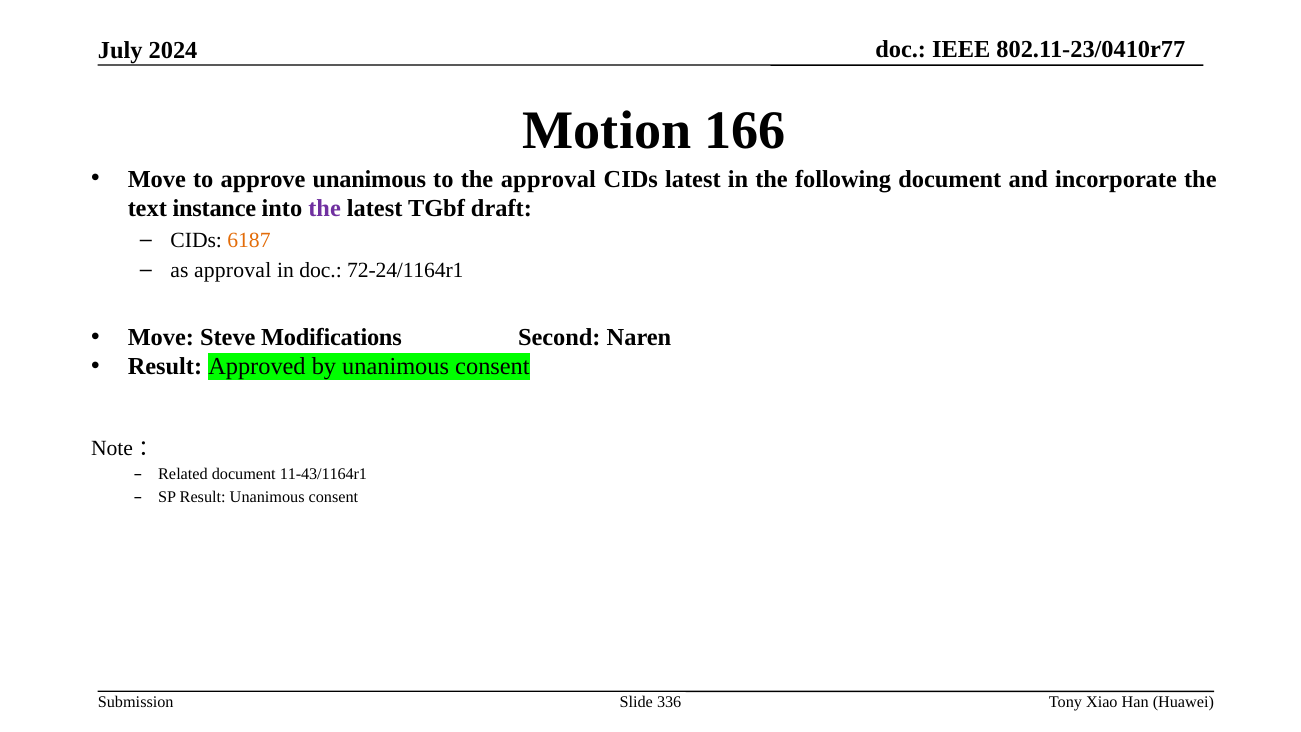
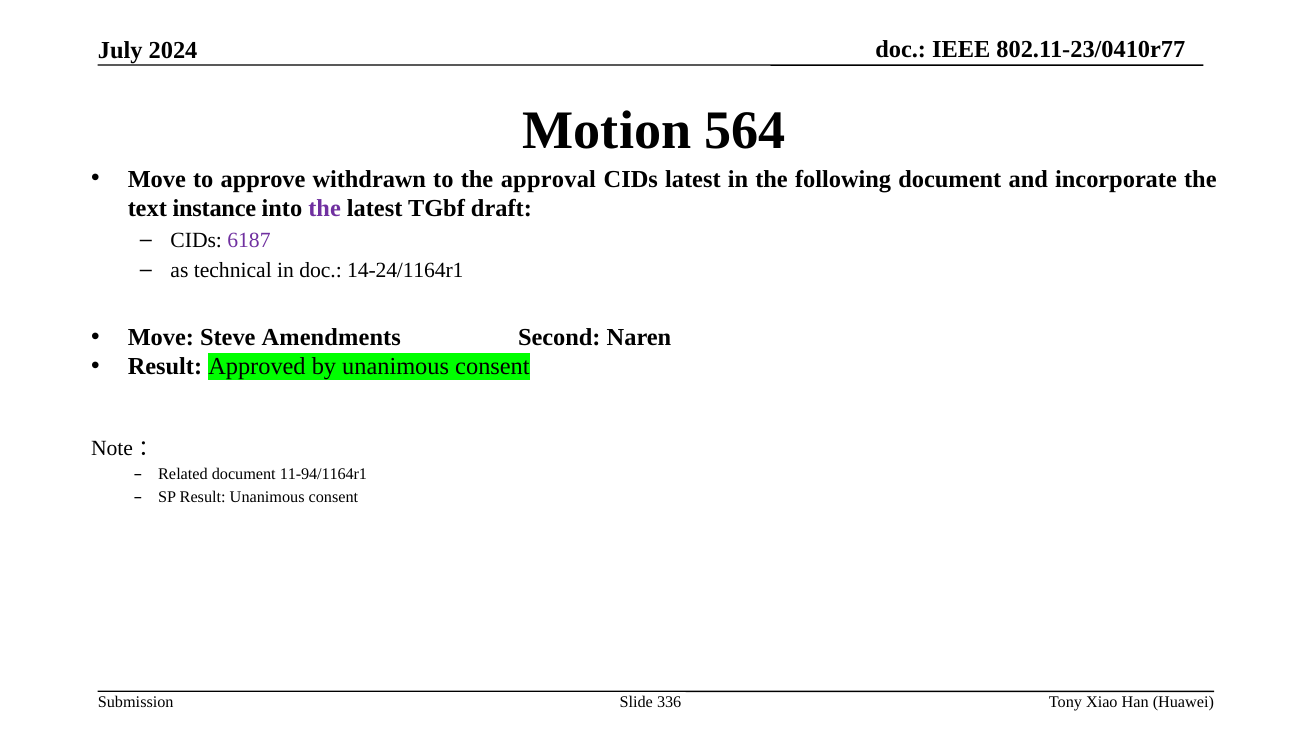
166: 166 -> 564 (745, 131)
approve unanimous: unanimous -> withdrawn (369, 179)
6187 colour: orange -> purple (249, 240)
as approval: approval -> technical (233, 270)
72-24/1164r1: 72-24/1164r1 -> 14-24/1164r1 (405, 270)
Modifications: Modifications -> Amendments (331, 337)
11-43/1164r1: 11-43/1164r1 -> 11-94/1164r1 (323, 474)
